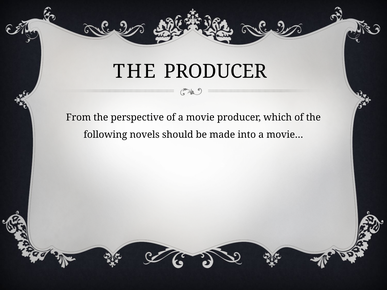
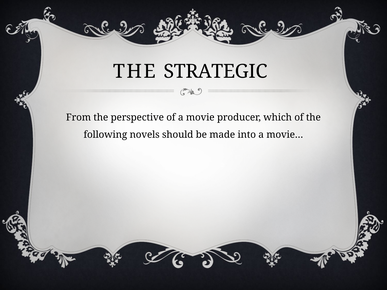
THE PRODUCER: PRODUCER -> STRATEGIC (215, 72)
